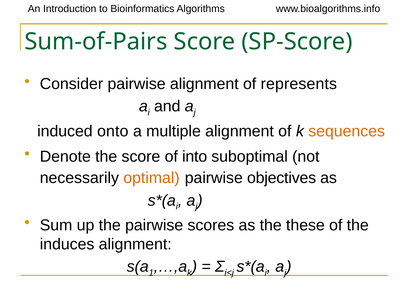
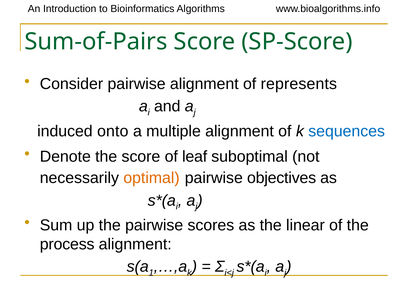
sequences colour: orange -> blue (347, 131)
into: into -> leaf (195, 156)
these: these -> linear (305, 225)
induces: induces -> process (67, 244)
